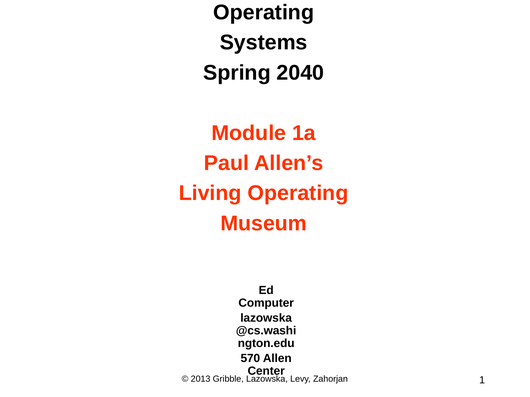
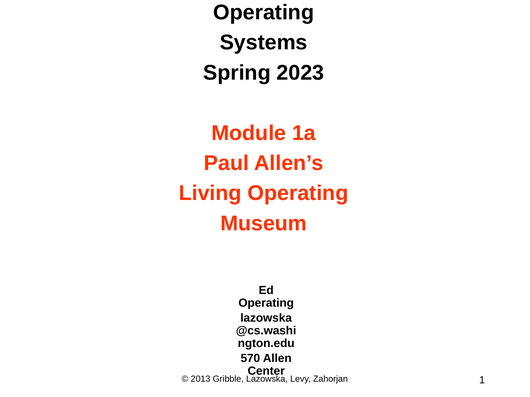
2040: 2040 -> 2023 (300, 73)
Computer: Computer -> Operating (266, 303)
